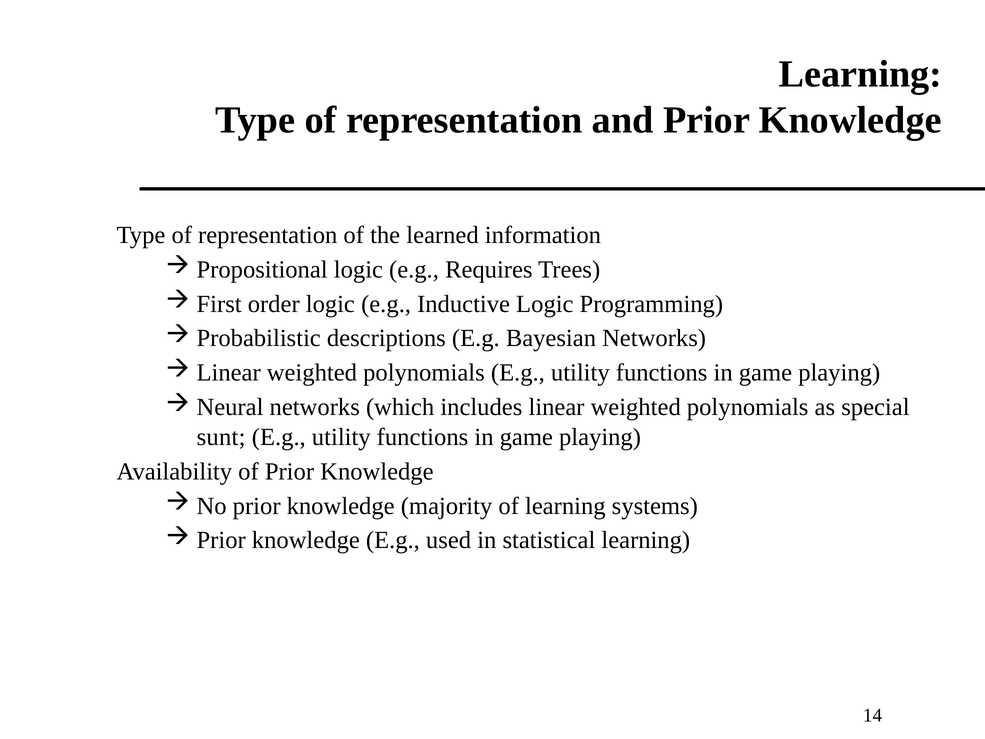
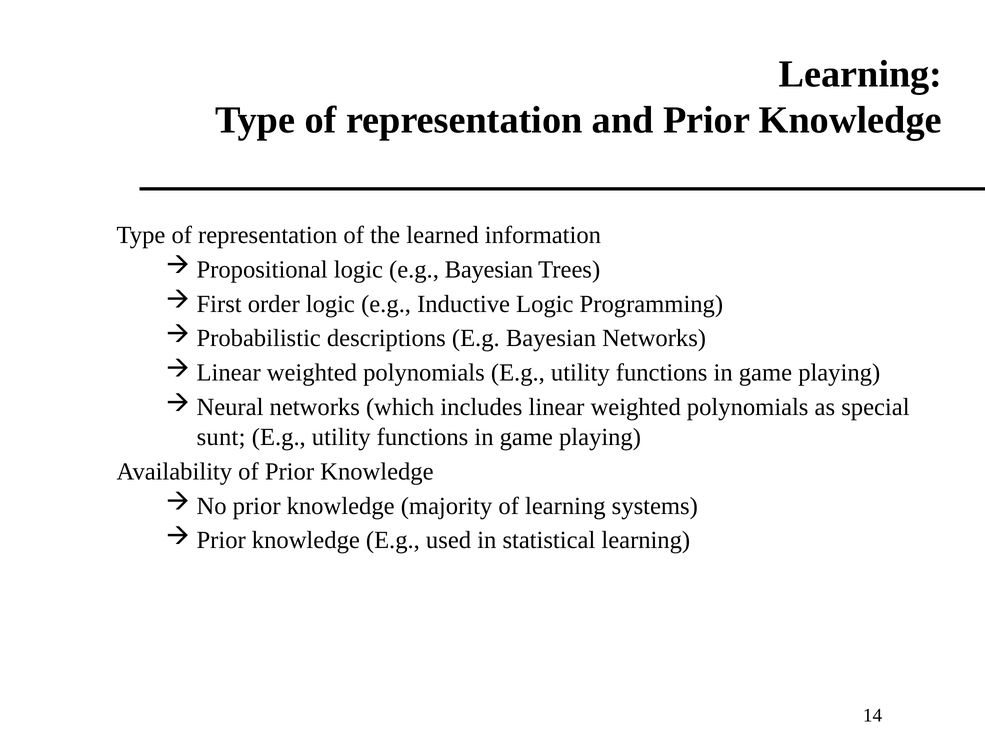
logic e.g Requires: Requires -> Bayesian (489, 269)
